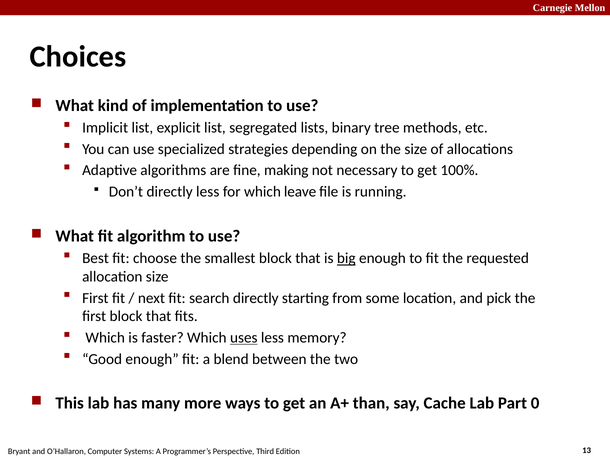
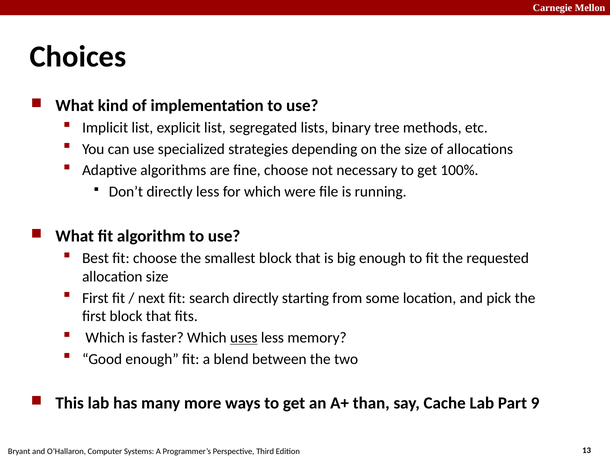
fine making: making -> choose (286, 170)
leave: leave -> were (300, 192)
big underline: present -> none (346, 258)
0: 0 -> 9 (535, 403)
